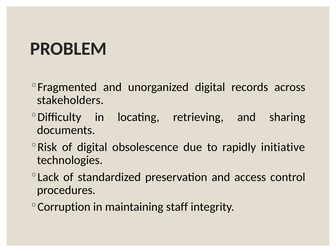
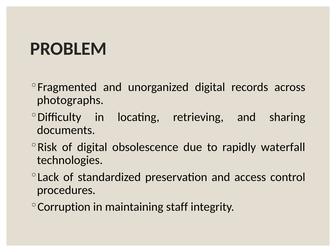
stakeholders: stakeholders -> photographs (70, 100)
initiative: initiative -> waterfall (283, 147)
